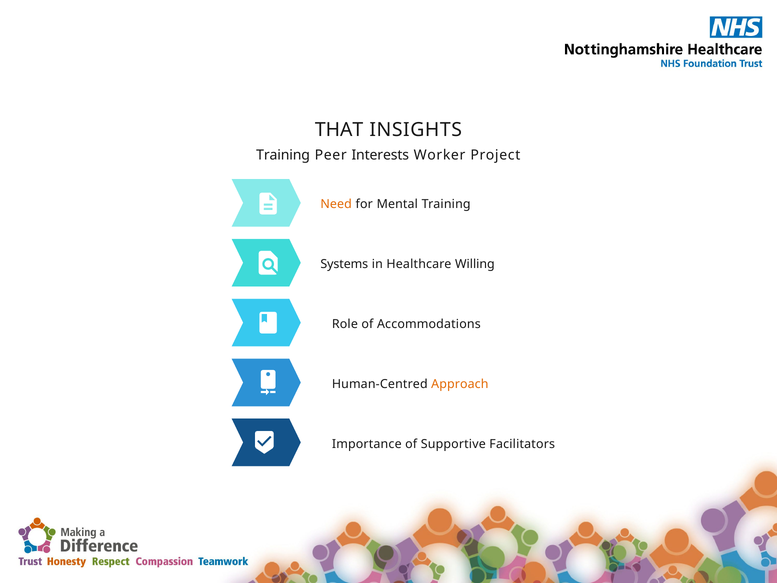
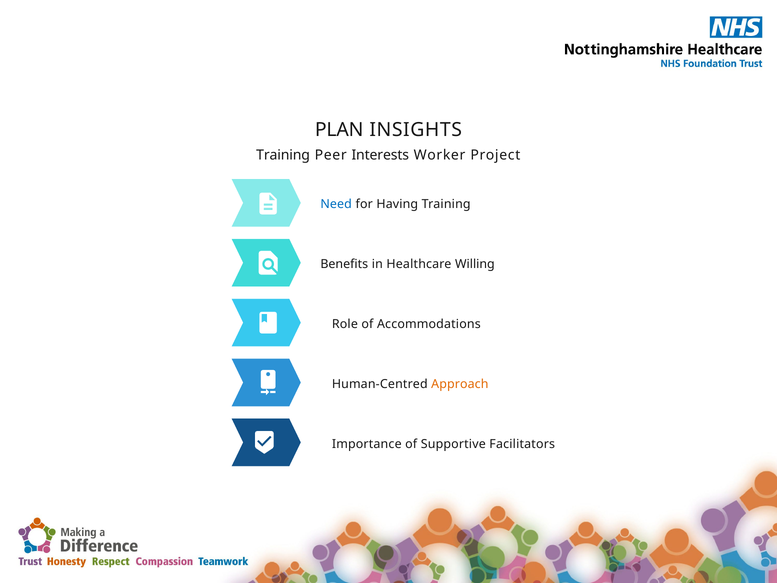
THAT: THAT -> PLAN (339, 130)
Need colour: orange -> blue (336, 204)
Mental: Mental -> Having (397, 204)
Systems: Systems -> Benefits (344, 264)
